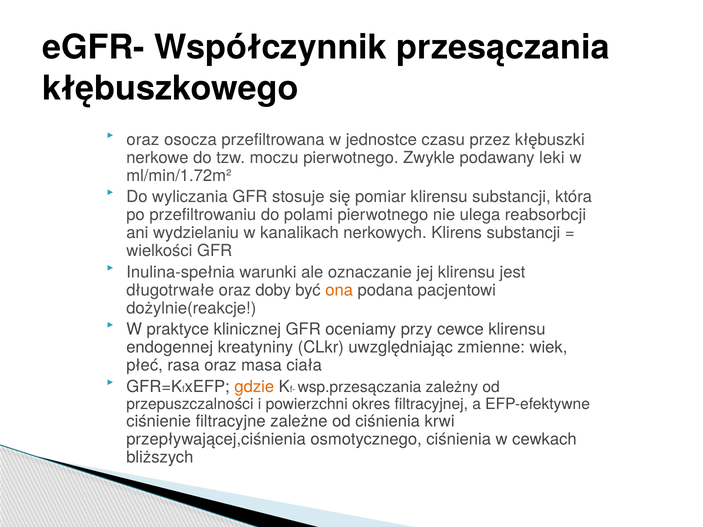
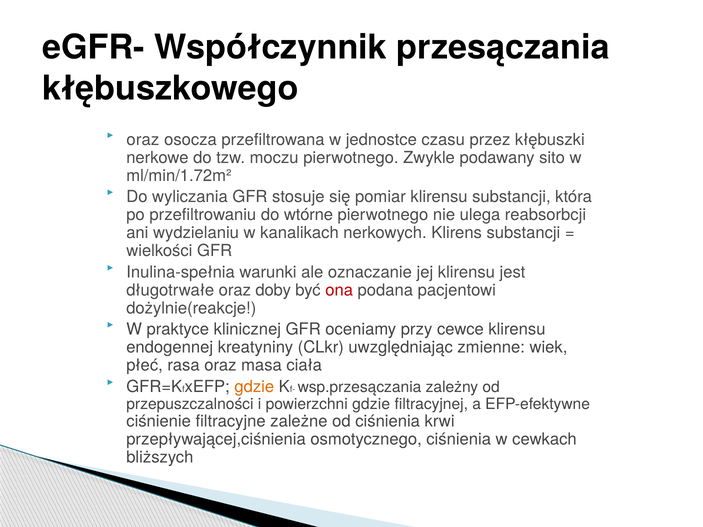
leki: leki -> sito (552, 158)
polami: polami -> wtórne (308, 215)
ona colour: orange -> red (339, 290)
powierzchni okres: okres -> gdzie (371, 404)
